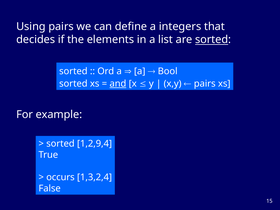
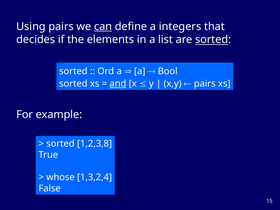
can underline: none -> present (103, 26)
1,2,9,4: 1,2,9,4 -> 1,2,3,8 (95, 144)
occurs: occurs -> whose (60, 177)
